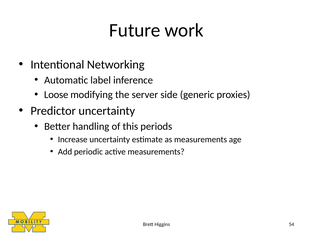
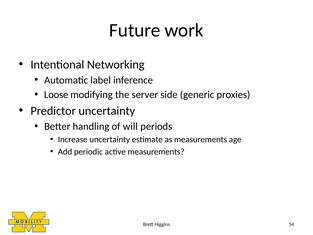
this: this -> will (130, 126)
